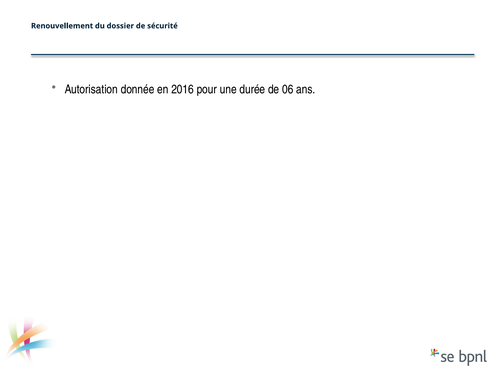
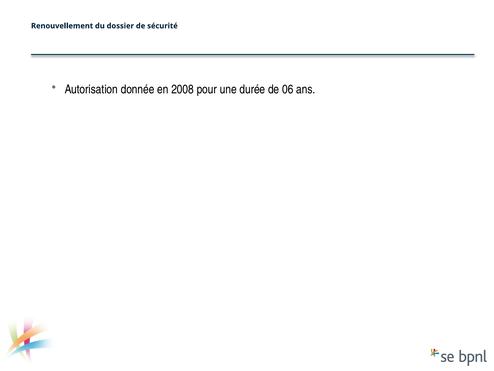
2016: 2016 -> 2008 (183, 89)
